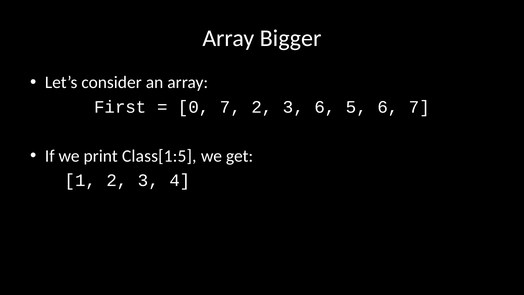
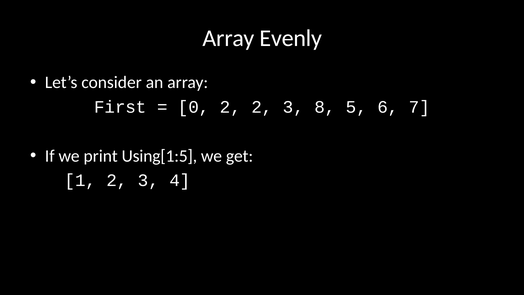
Bigger: Bigger -> Evenly (291, 38)
0 7: 7 -> 2 (230, 107)
3 6: 6 -> 8 (325, 107)
Class[1:5: Class[1:5 -> Using[1:5 (159, 156)
